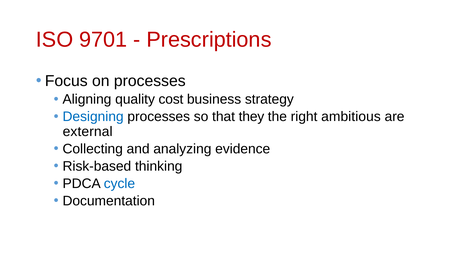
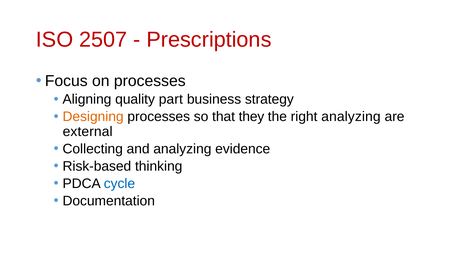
9701: 9701 -> 2507 (103, 40)
cost: cost -> part (171, 99)
Designing colour: blue -> orange (93, 117)
right ambitious: ambitious -> analyzing (351, 117)
